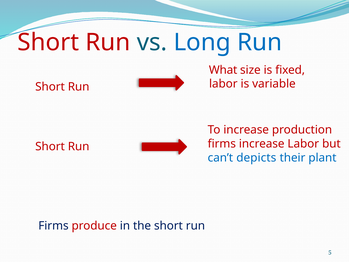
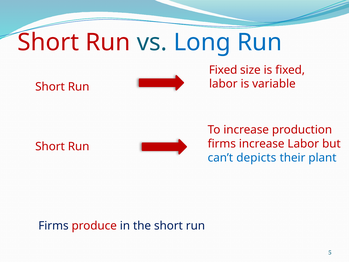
What: What -> Fixed (223, 70)
